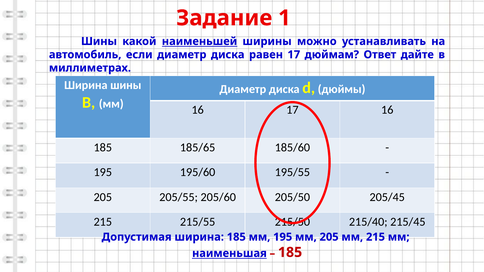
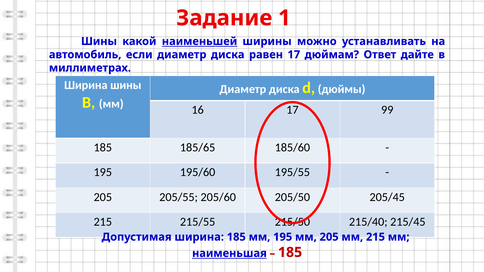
17 16: 16 -> 99 (387, 110)
